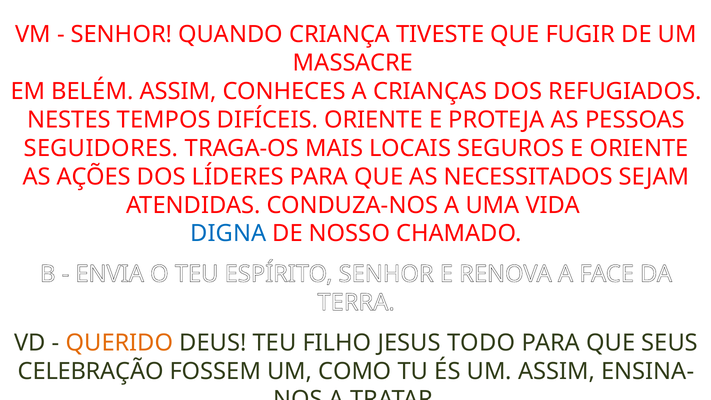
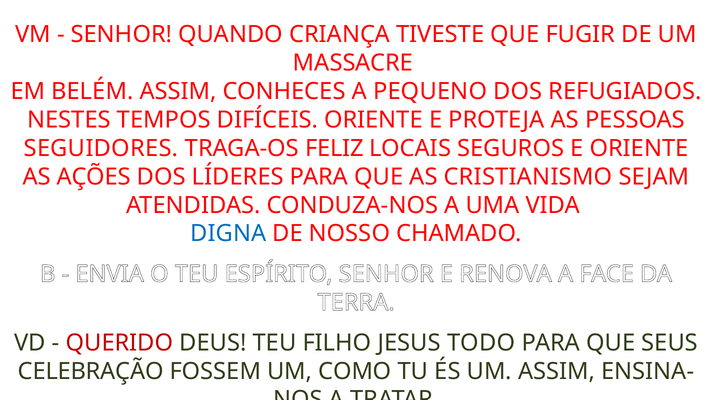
CRIANÇAS: CRIANÇAS -> PEQUENO (430, 91)
MAIS: MAIS -> FELIZ (334, 148)
NECESSITADOS: NECESSITADOS -> CRISTIANISMO (528, 177)
QUERIDO colour: orange -> red (119, 343)
